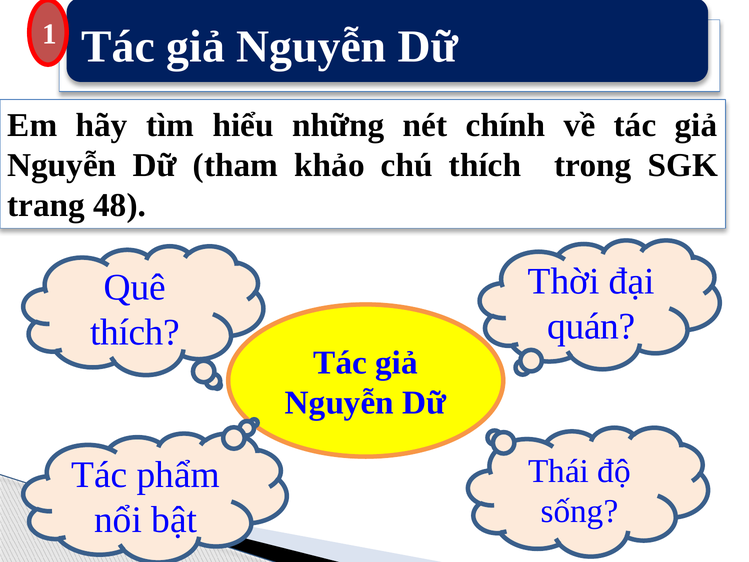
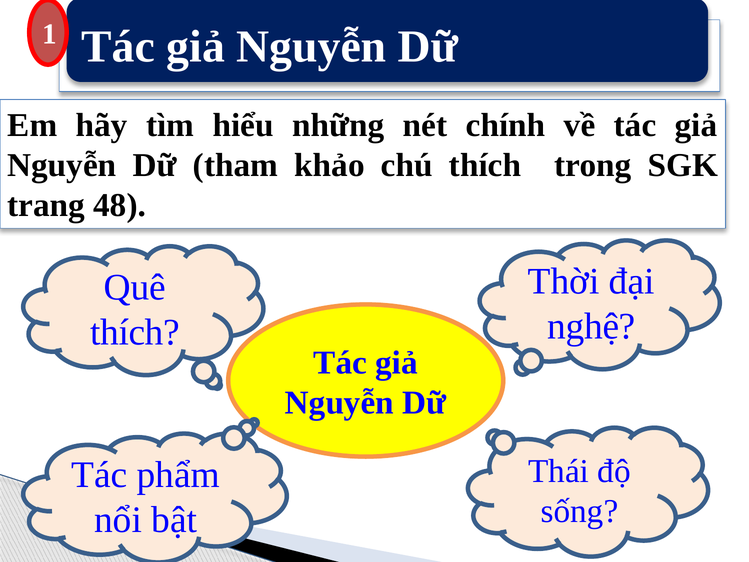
quán: quán -> nghệ (591, 326)
